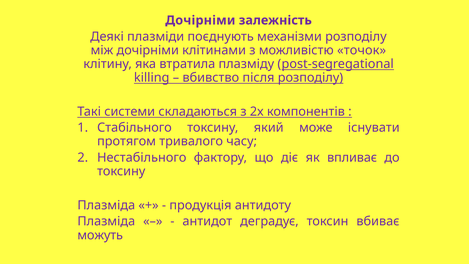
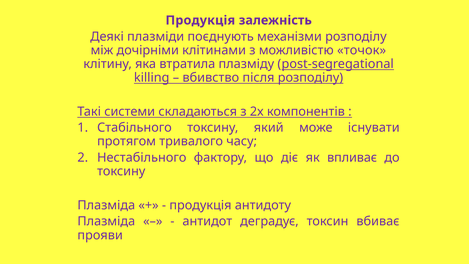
Дочірніми: Дочірніми -> Продукція (200, 20)
можуть: можуть -> прояви (100, 235)
